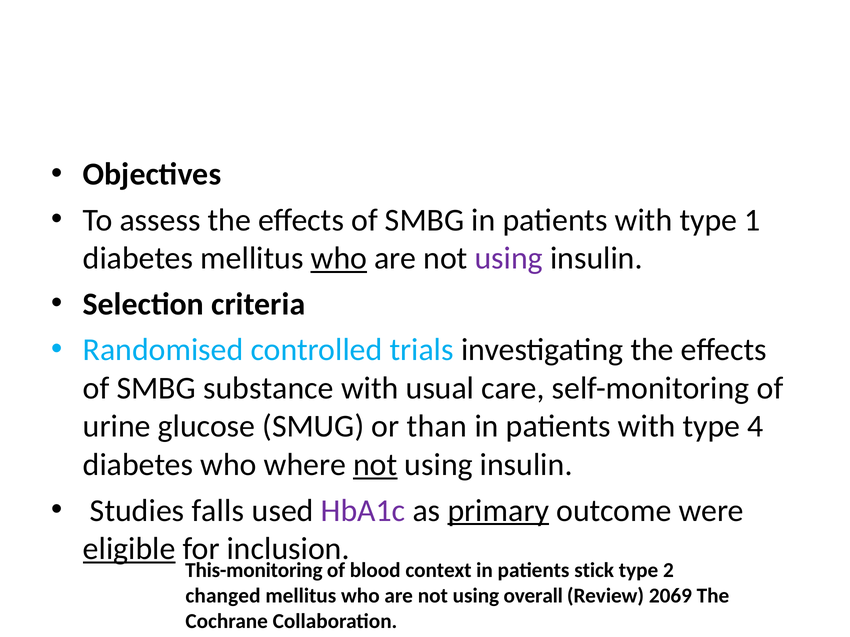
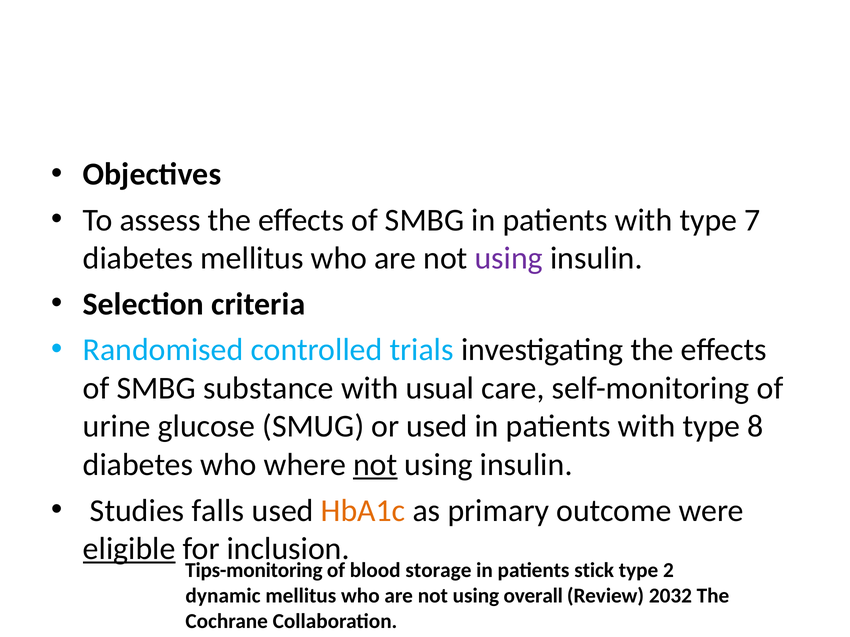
1: 1 -> 7 (752, 220)
who underline: present -> none (339, 258)
or than: than -> used (437, 427)
4: 4 -> 8 (755, 427)
HbA1c colour: purple -> orange (363, 511)
primary underline: present -> none (498, 511)
This-monitoring: This-monitoring -> Tips-monitoring (254, 571)
context: context -> storage (438, 571)
changed: changed -> dynamic (223, 596)
2069: 2069 -> 2032 (670, 596)
